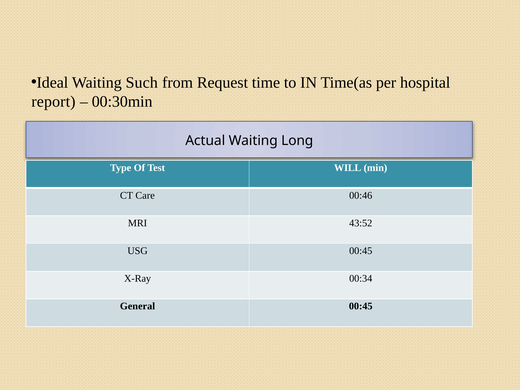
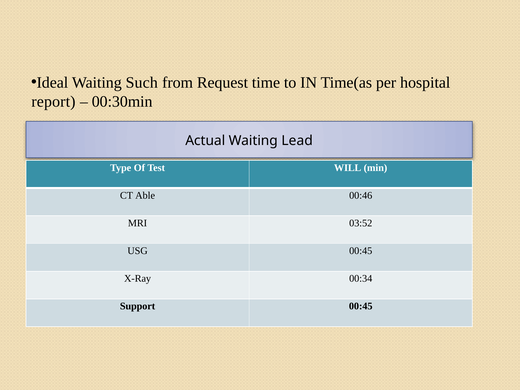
Long: Long -> Lead (297, 140)
Care: Care -> Able (145, 195)
43:52: 43:52 -> 03:52 (361, 223)
General: General -> Support (138, 306)
